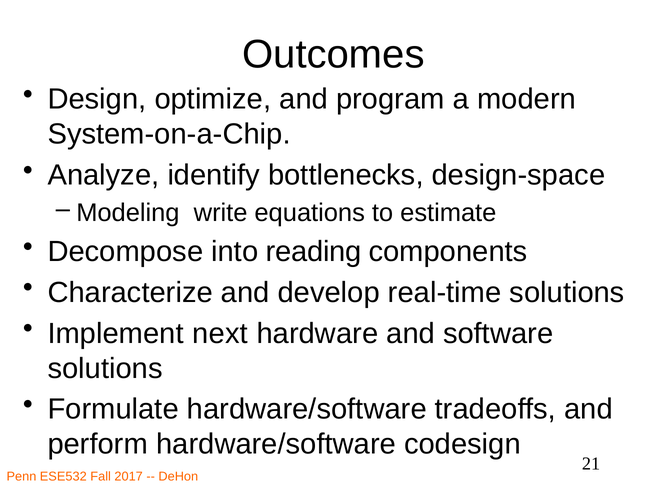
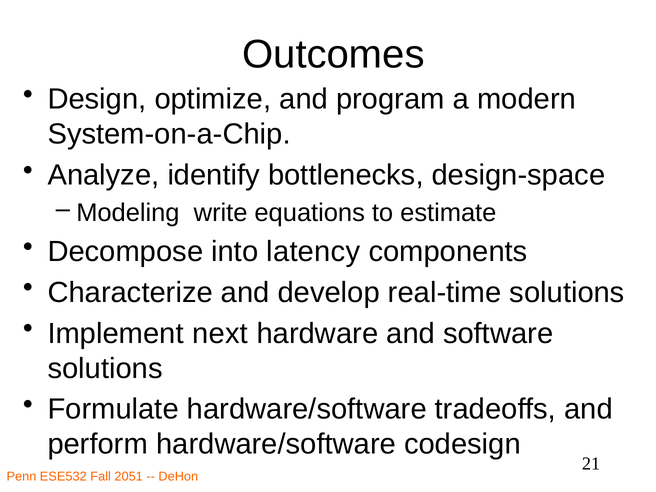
reading: reading -> latency (313, 252)
2017: 2017 -> 2051 (129, 477)
